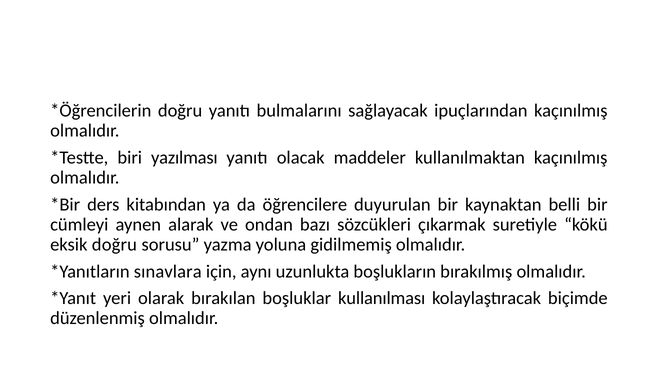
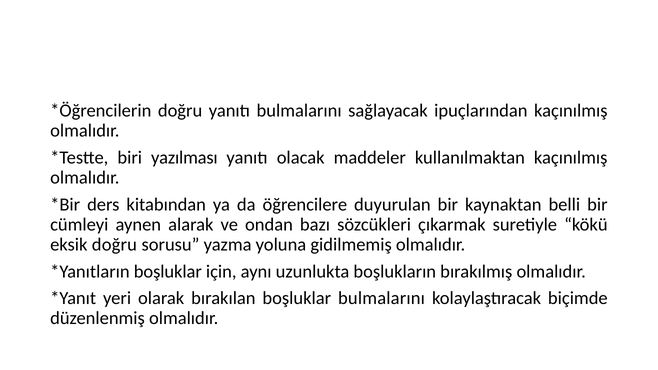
sınavlara: sınavlara -> boşluklar (168, 272)
boşluklar kullanılması: kullanılması -> bulmalarını (382, 298)
